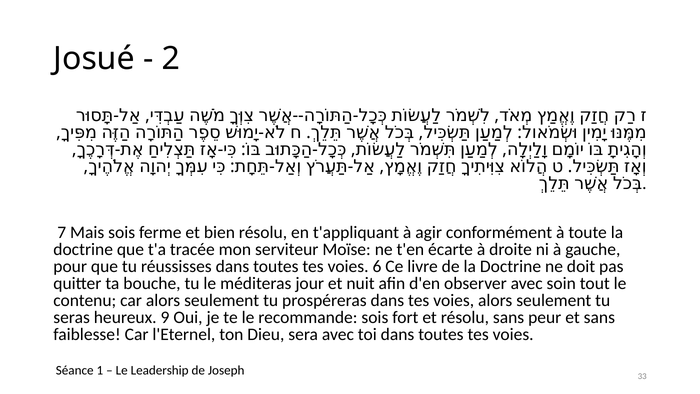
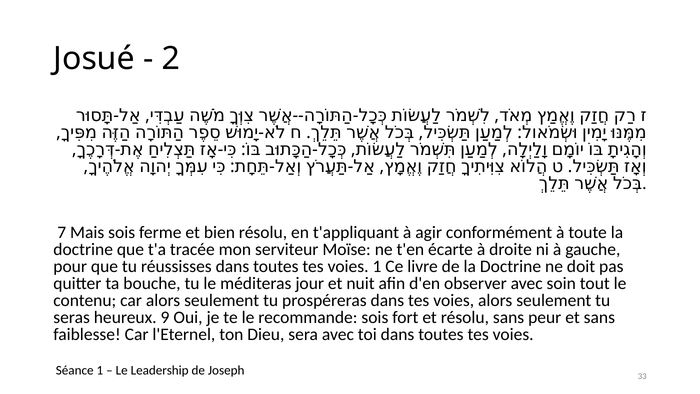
voies 6: 6 -> 1 (377, 266)
